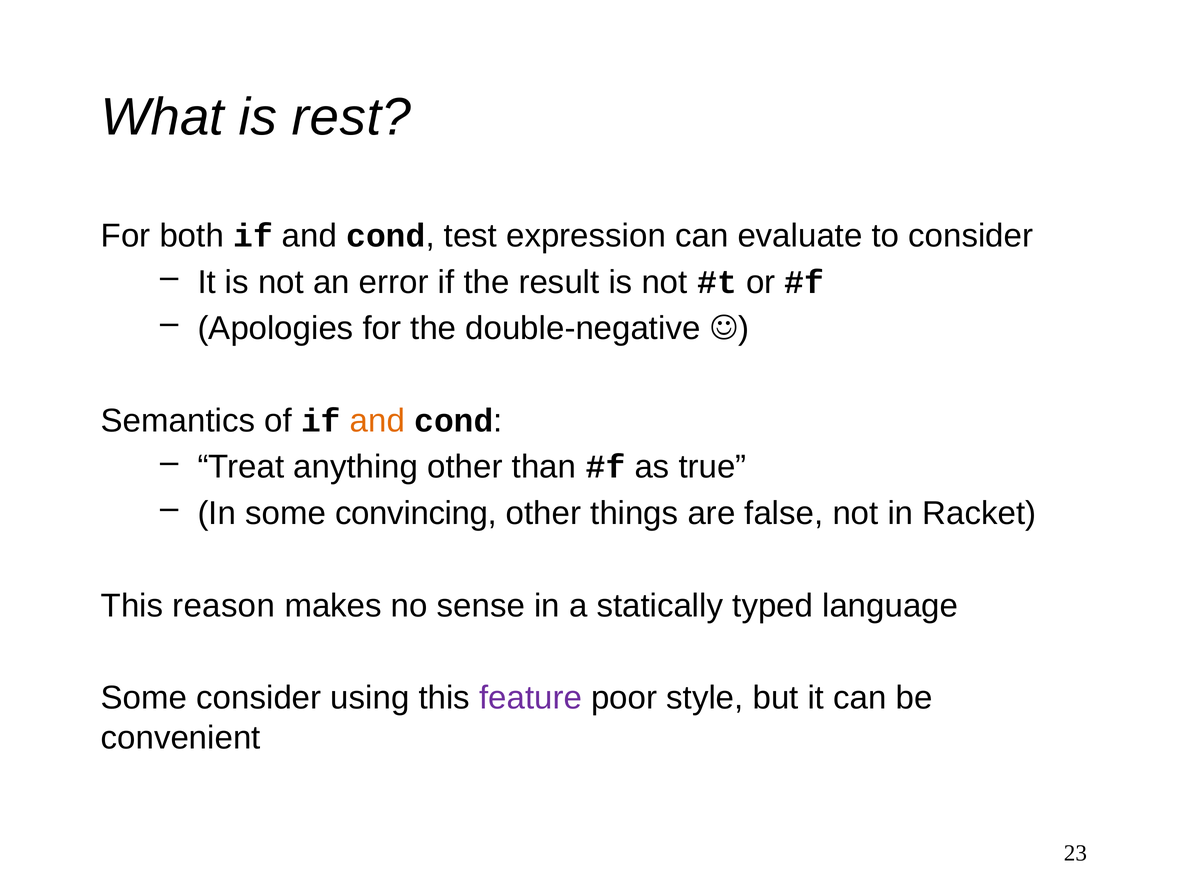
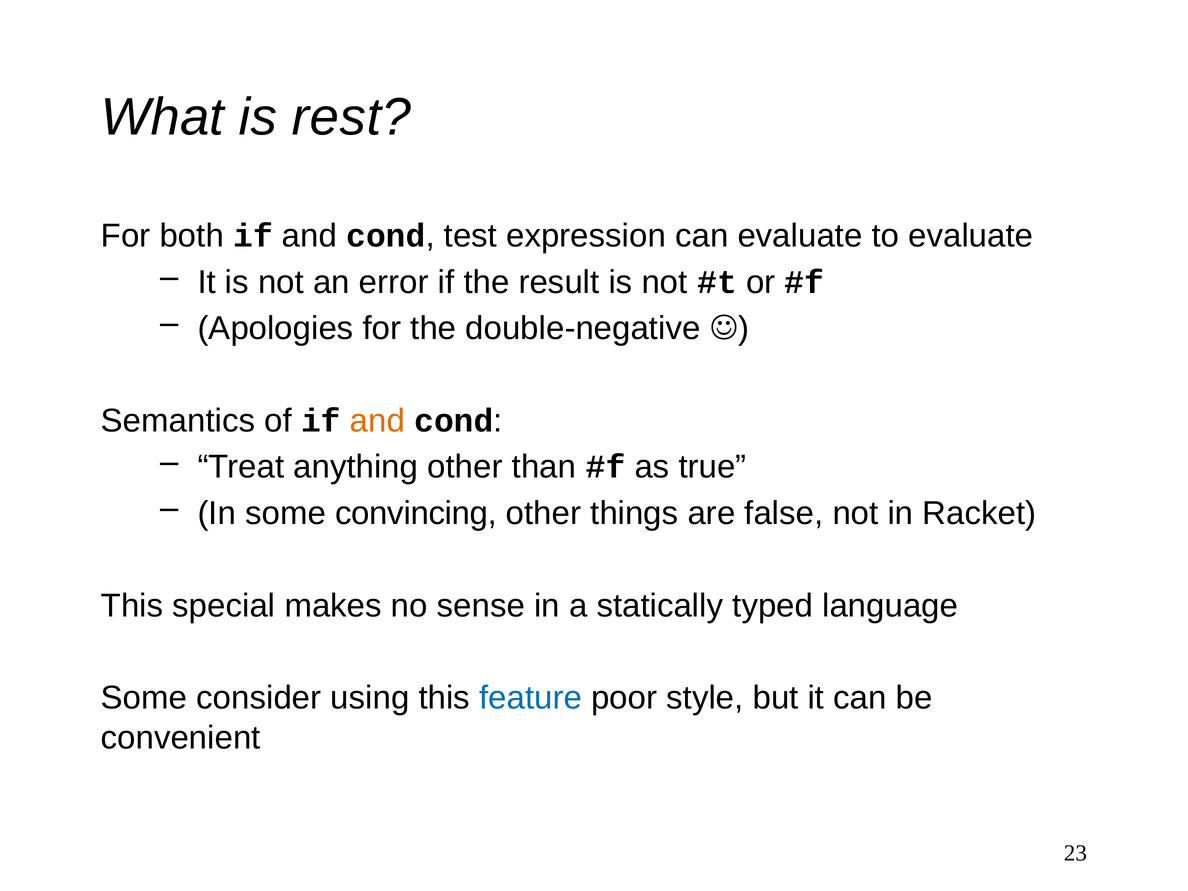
to consider: consider -> evaluate (971, 236)
reason: reason -> special (224, 606)
feature colour: purple -> blue (531, 698)
